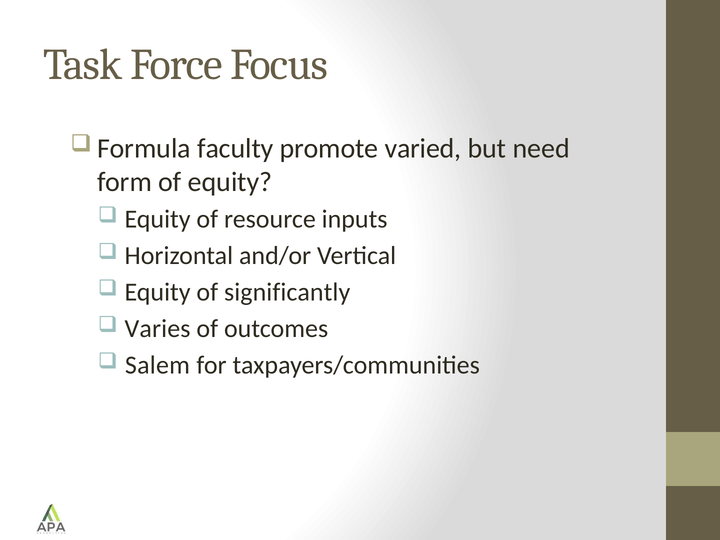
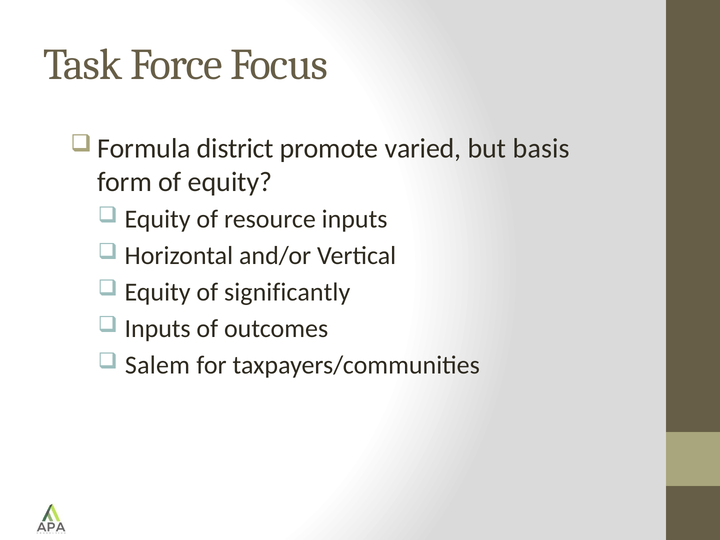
faculty: faculty -> district (235, 148)
need: need -> basis (541, 148)
Varies: Varies -> Inputs (158, 329)
